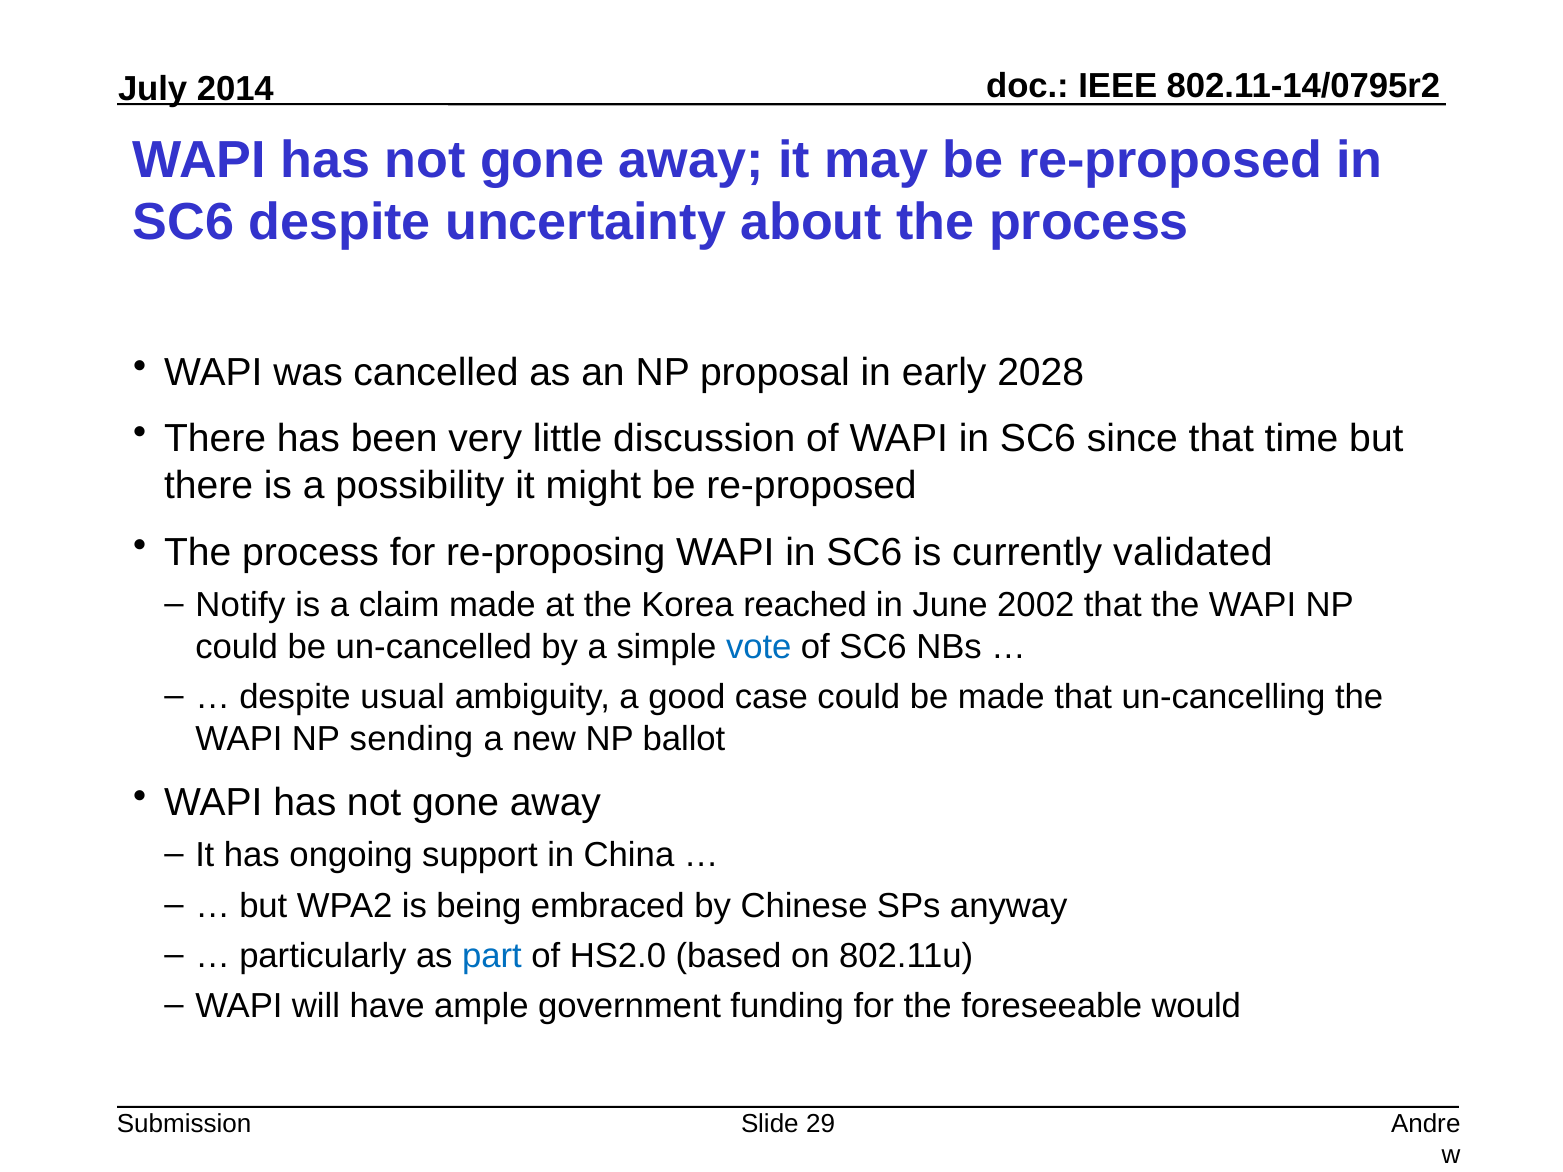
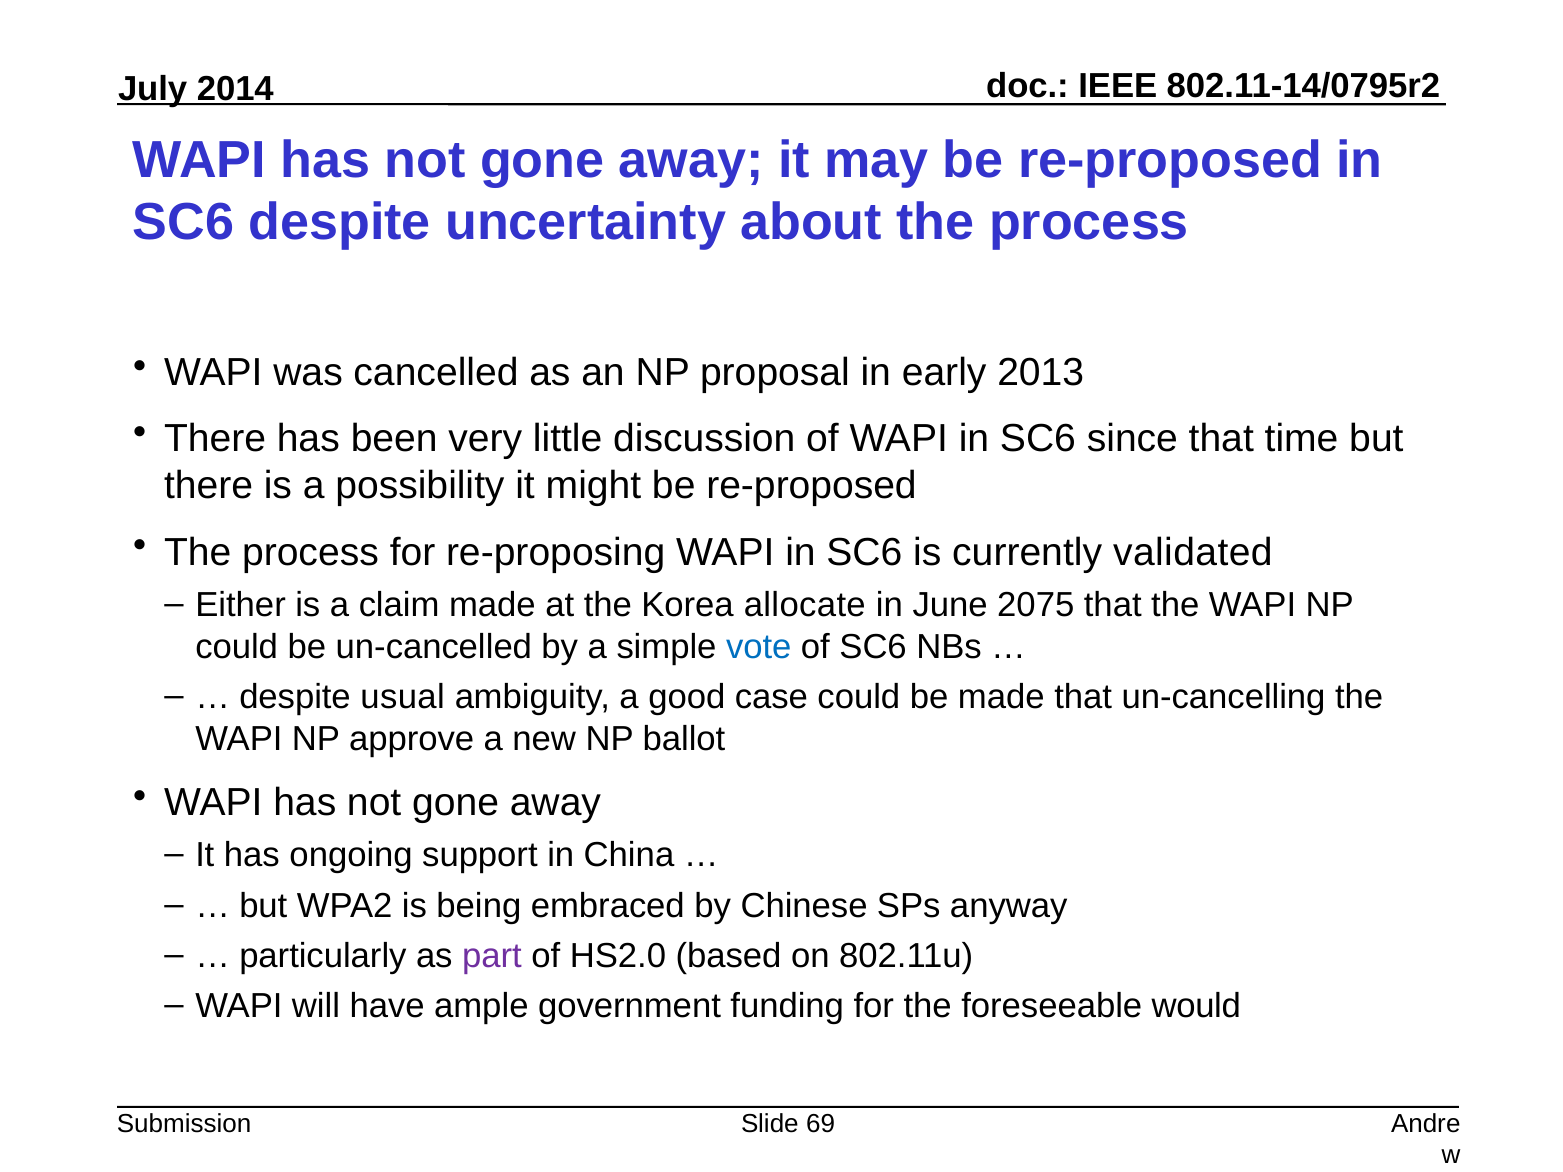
2028: 2028 -> 2013 (1041, 373)
Notify: Notify -> Either (241, 605)
reached: reached -> allocate (805, 605)
2002: 2002 -> 2075 (1036, 605)
sending: sending -> approve (412, 739)
part colour: blue -> purple (492, 956)
29: 29 -> 69 (821, 1124)
